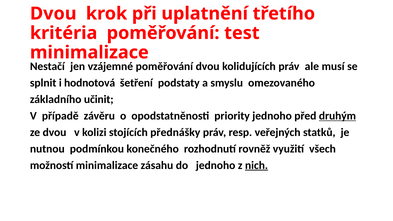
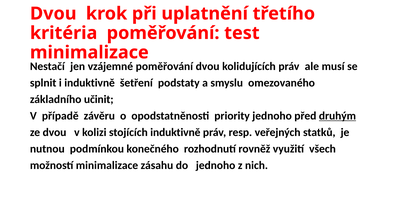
i hodnotová: hodnotová -> induktivně (90, 83)
stojících přednášky: přednášky -> induktivně (175, 132)
nich underline: present -> none (257, 165)
